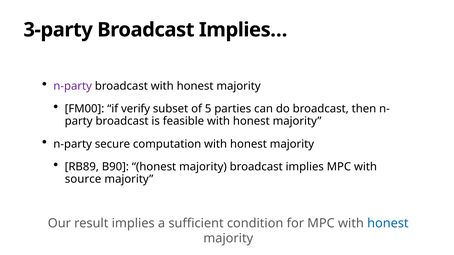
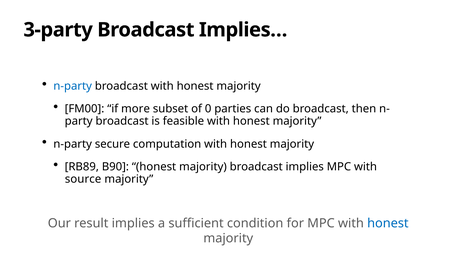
n-party colour: purple -> blue (73, 86)
verify: verify -> more (136, 109)
5: 5 -> 0 (208, 109)
